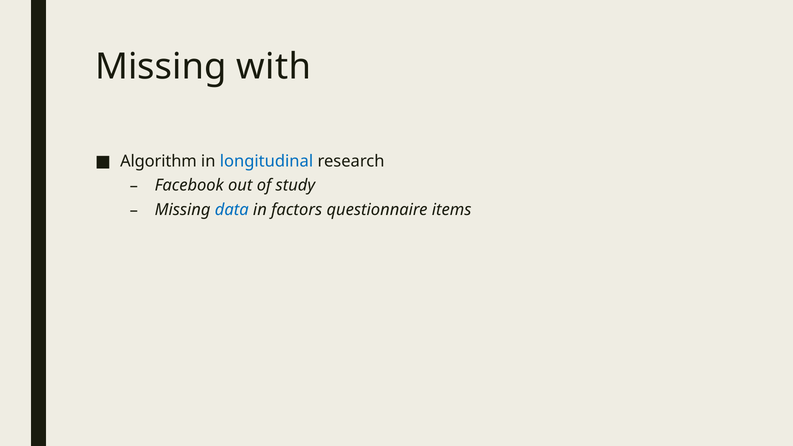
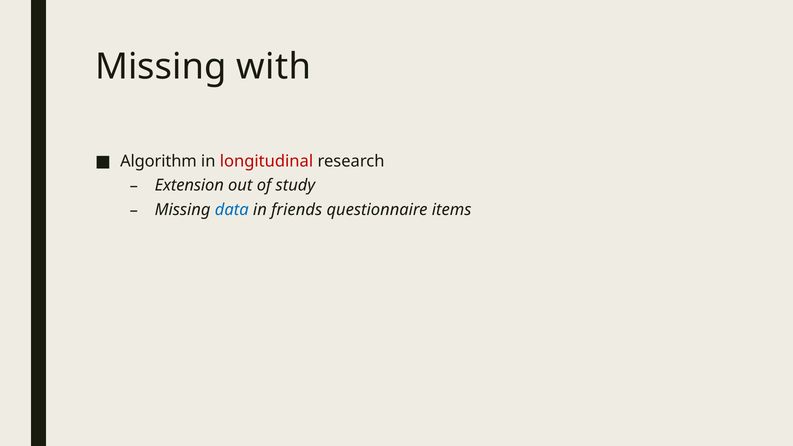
longitudinal colour: blue -> red (266, 161)
Facebook: Facebook -> Extension (189, 186)
factors: factors -> friends (297, 210)
